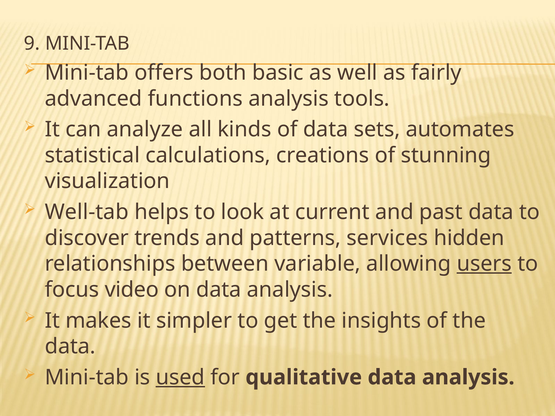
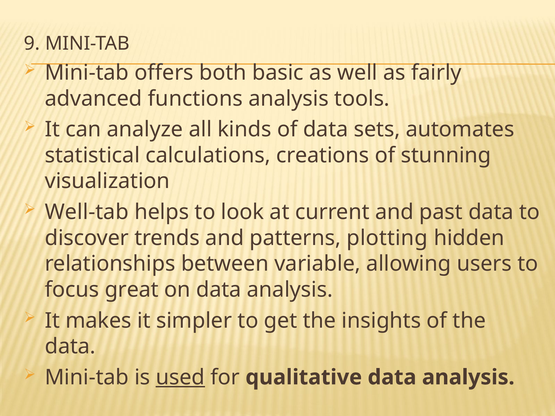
services: services -> plotting (387, 238)
users underline: present -> none (484, 264)
video: video -> great (132, 290)
